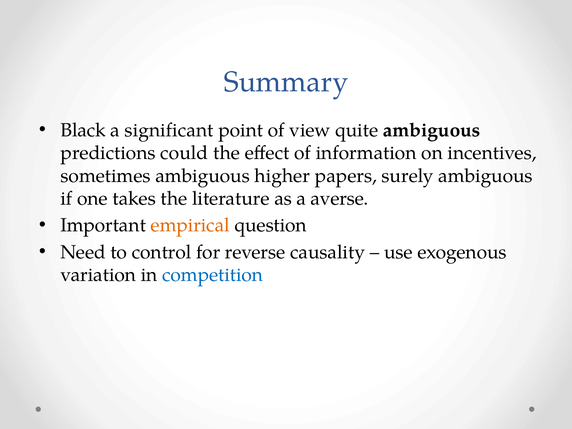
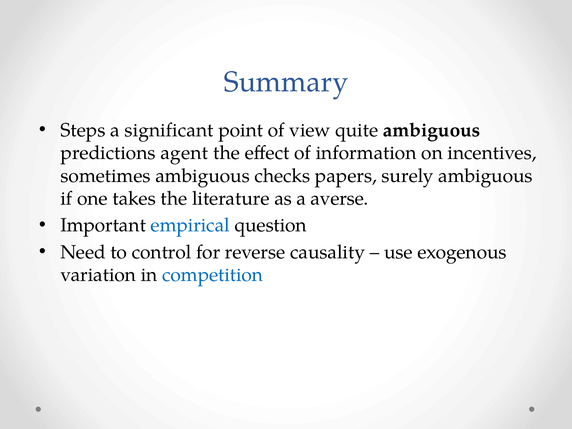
Black: Black -> Steps (83, 130)
could: could -> agent (184, 153)
higher: higher -> checks (282, 176)
empirical colour: orange -> blue (190, 225)
